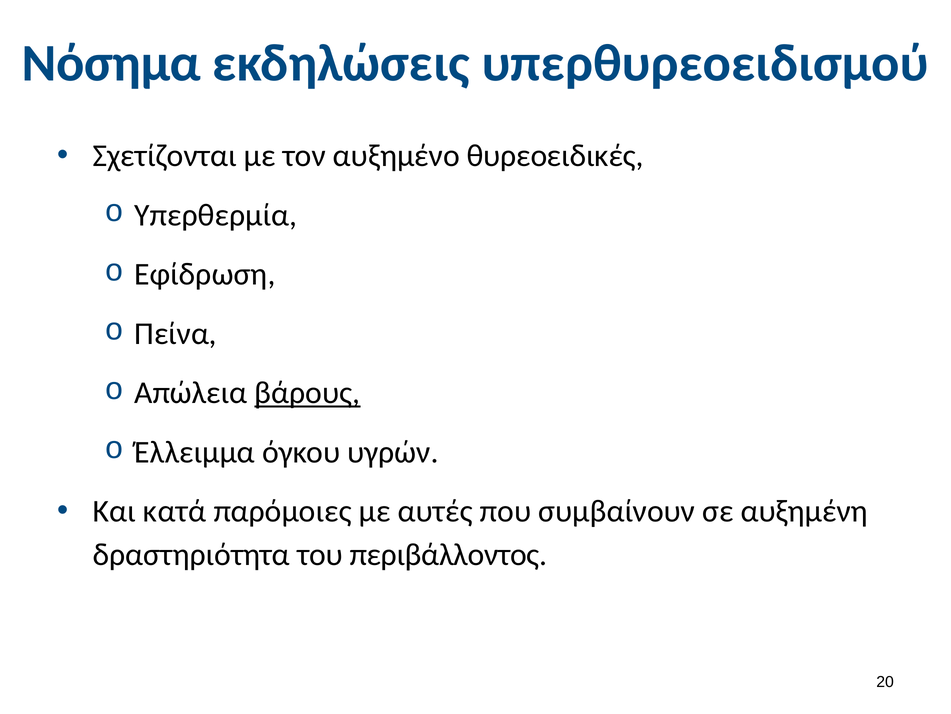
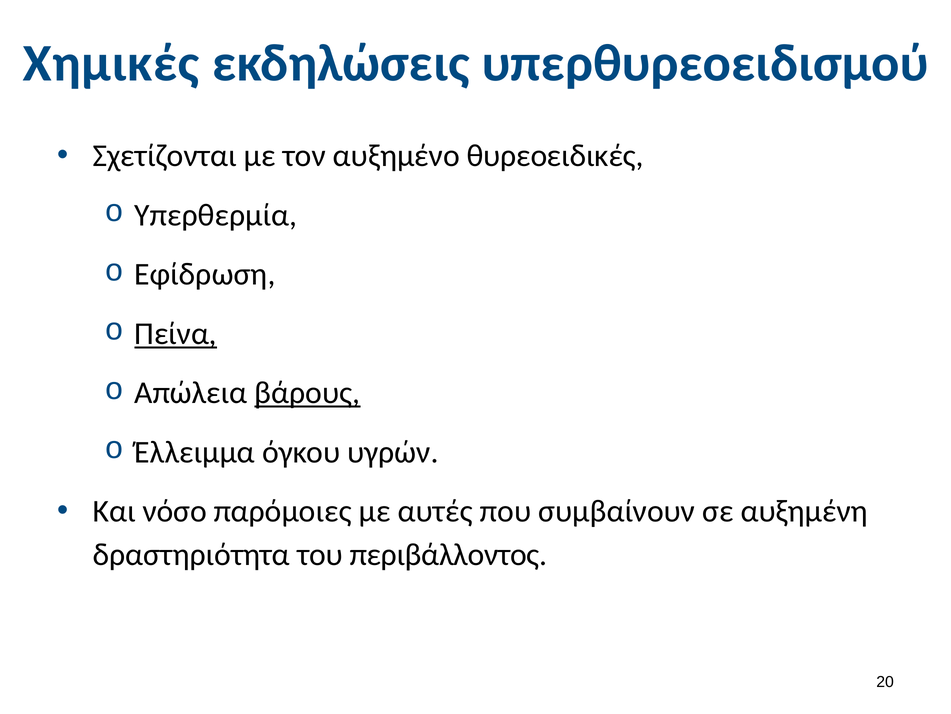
Νόσημα: Νόσημα -> Χημικές (111, 63)
Πείνα underline: none -> present (176, 333)
κατά: κατά -> νόσο (175, 511)
